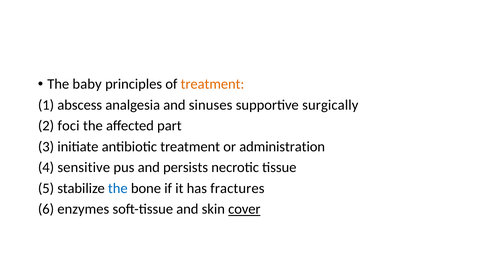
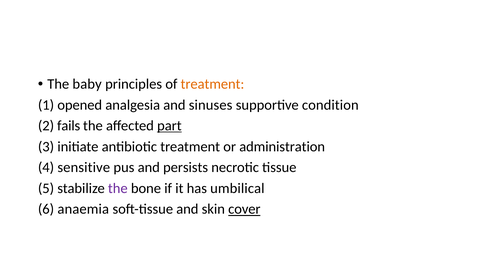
abscess: abscess -> opened (80, 105)
surgically: surgically -> condition (330, 105)
foci: foci -> fails (69, 126)
part underline: none -> present (169, 126)
the colour: blue -> purple (118, 188)
fractures: fractures -> umbilical (237, 188)
enzymes: enzymes -> anaemia (83, 209)
